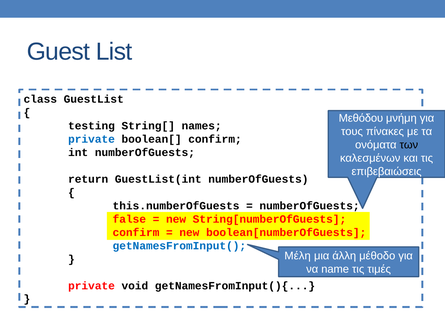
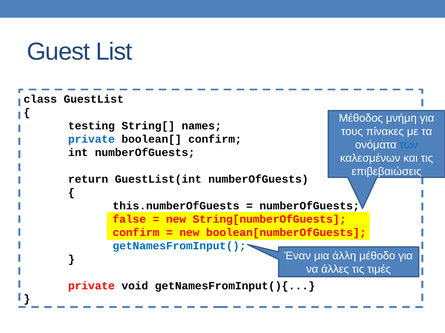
Μεθόδου: Μεθόδου -> Μέθοδος (361, 118)
των colour: black -> blue (409, 145)
Μέλη: Μέλη -> Έναν (298, 256)
name: name -> άλλες (335, 270)
